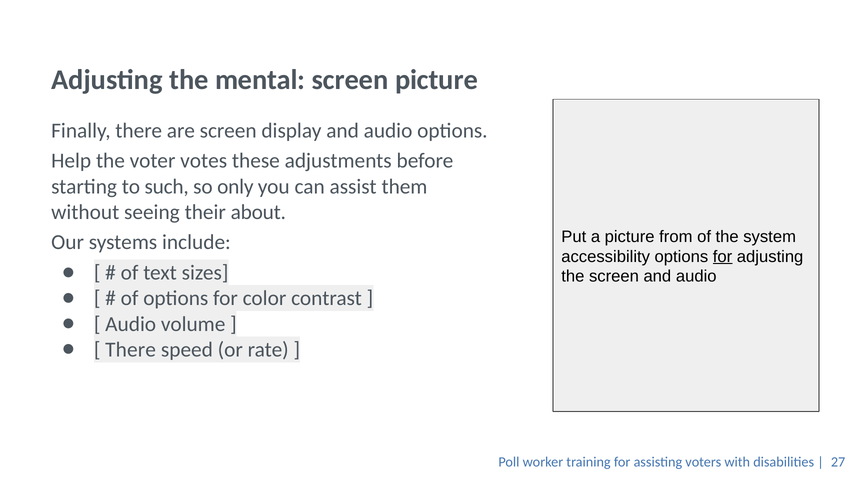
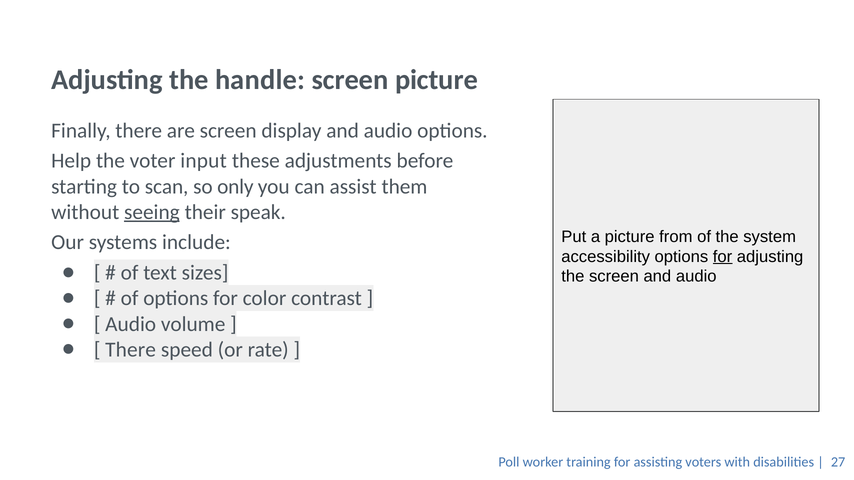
mental: mental -> handle (260, 80)
votes: votes -> input (204, 161)
such: such -> scan (167, 187)
seeing underline: none -> present (152, 212)
about: about -> speak (258, 212)
